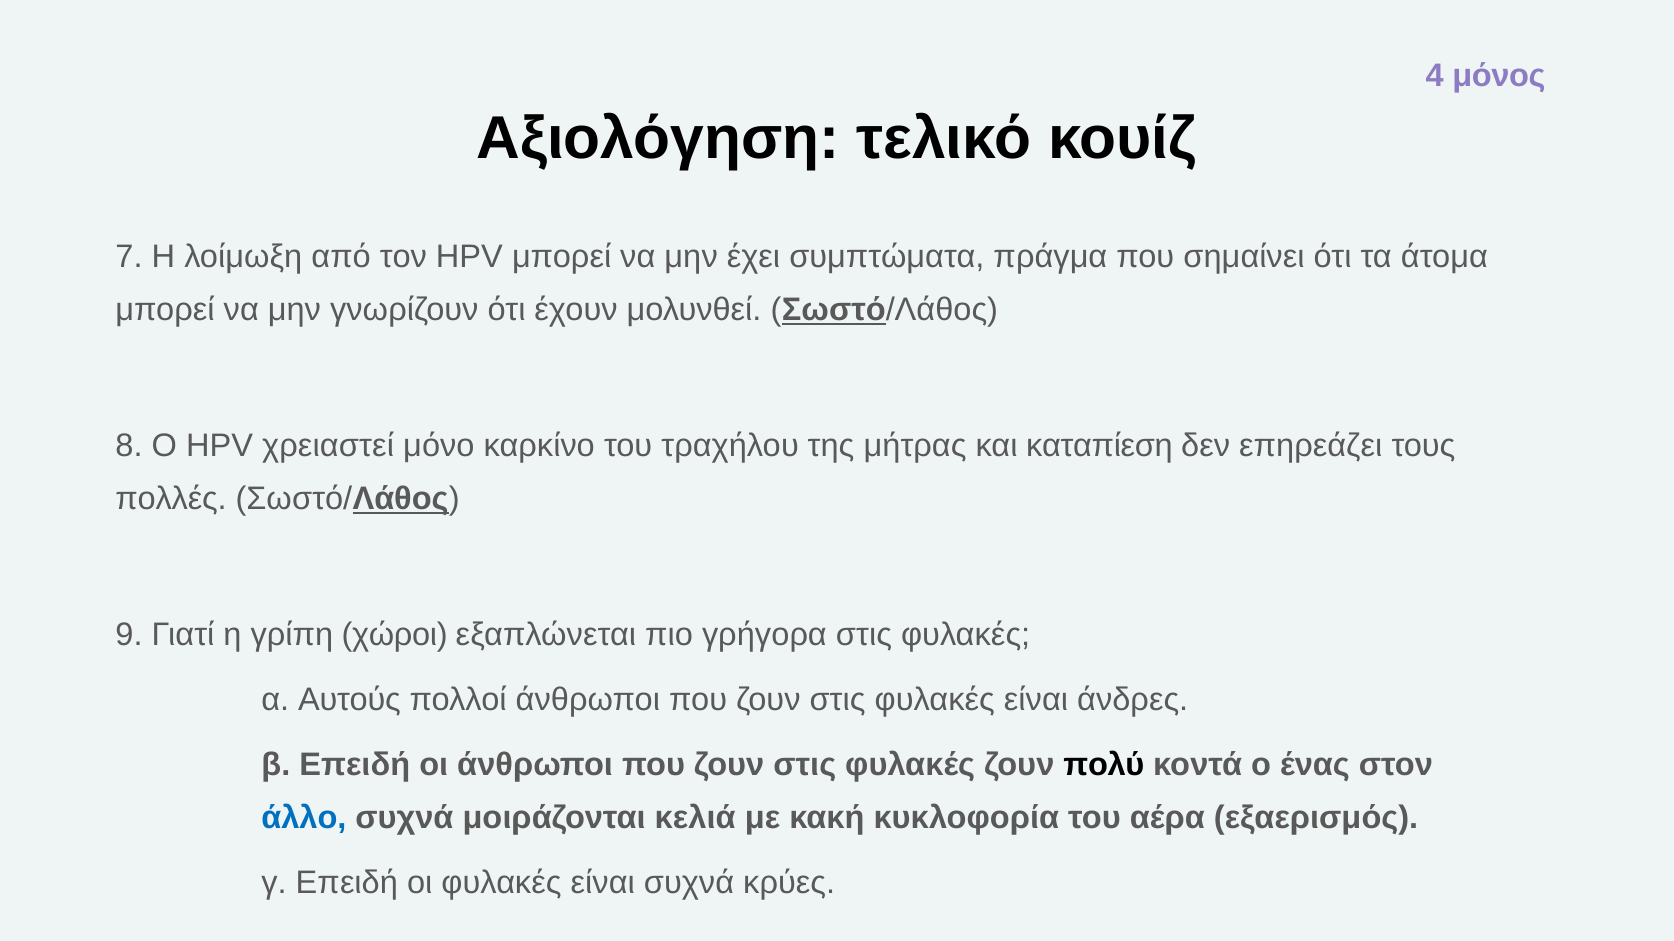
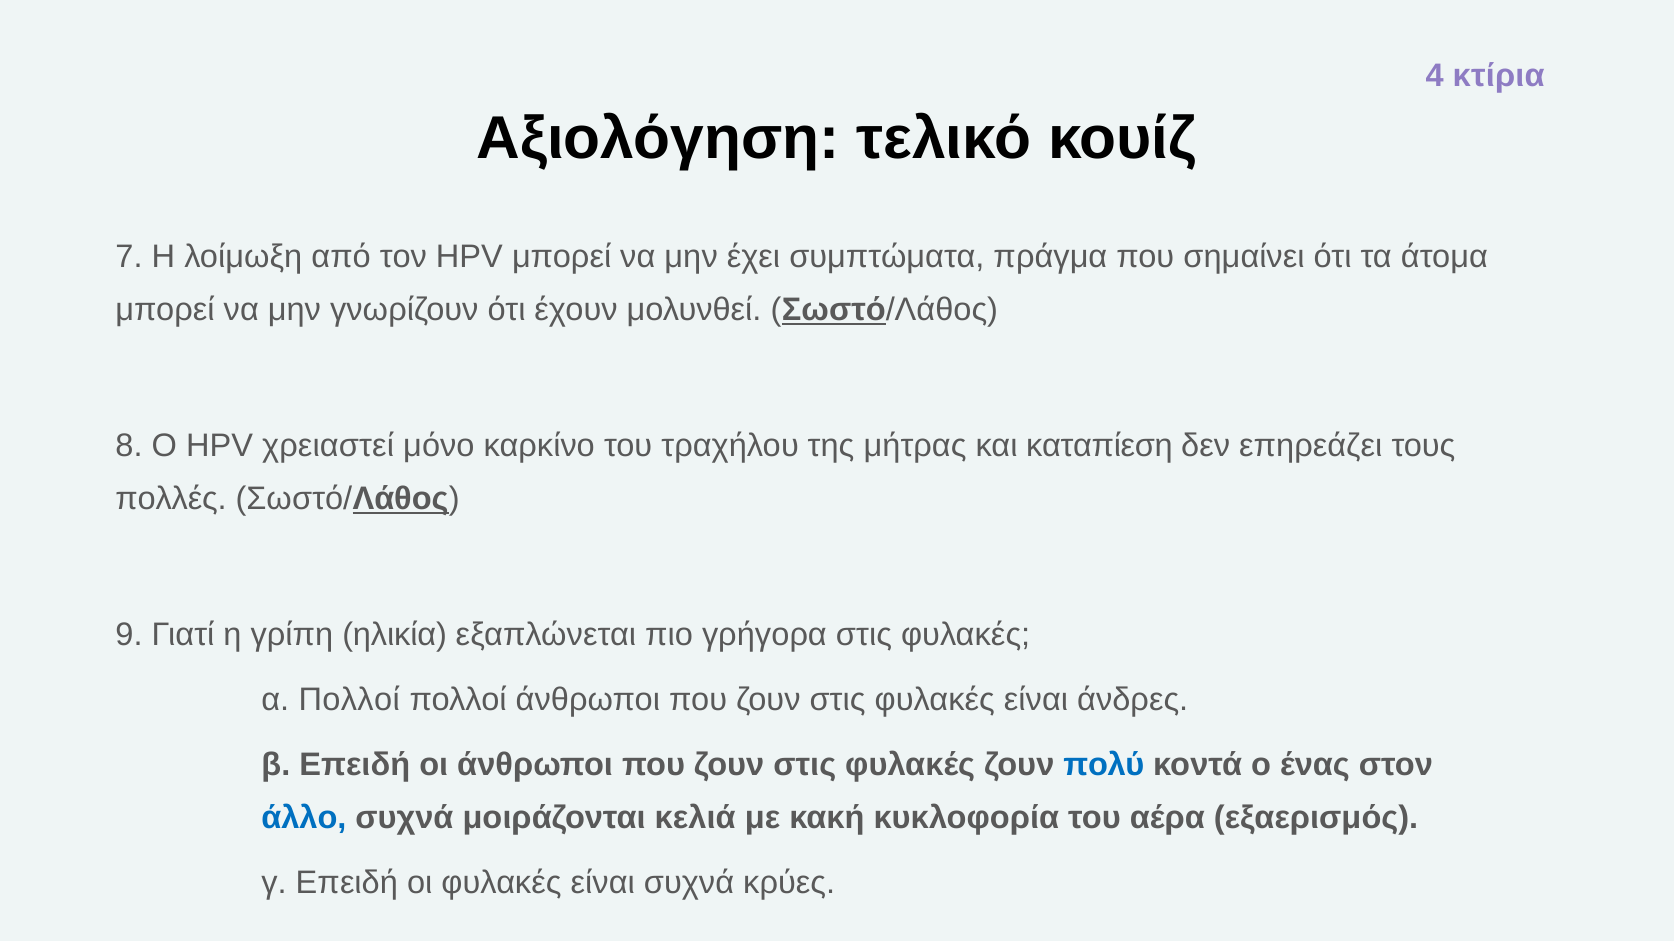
μόνος: μόνος -> κτίρια (1499, 76)
χώροι: χώροι -> ηλικία (395, 635)
α Αυτούς: Αυτούς -> Πολλοί (349, 700)
πολύ colour: black -> blue (1104, 766)
